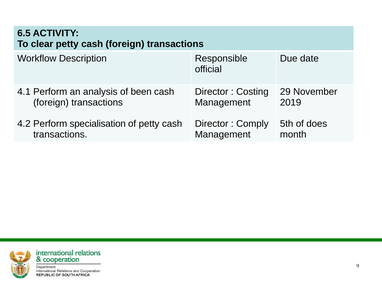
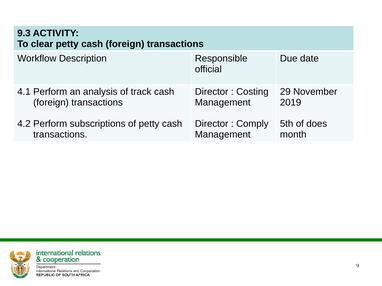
6.5: 6.5 -> 9.3 (24, 33)
been: been -> track (141, 92)
specialisation: specialisation -> subscriptions (98, 124)
